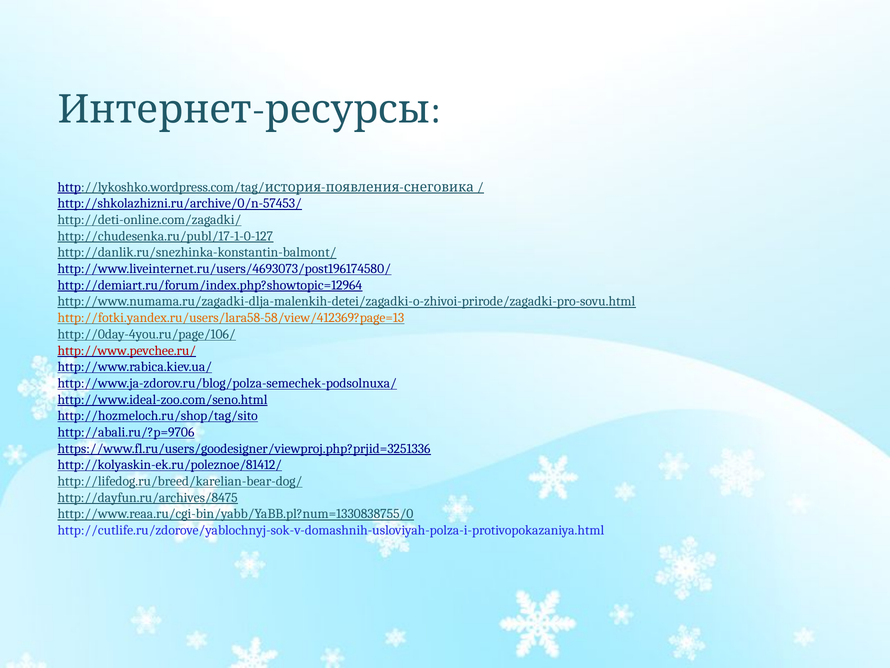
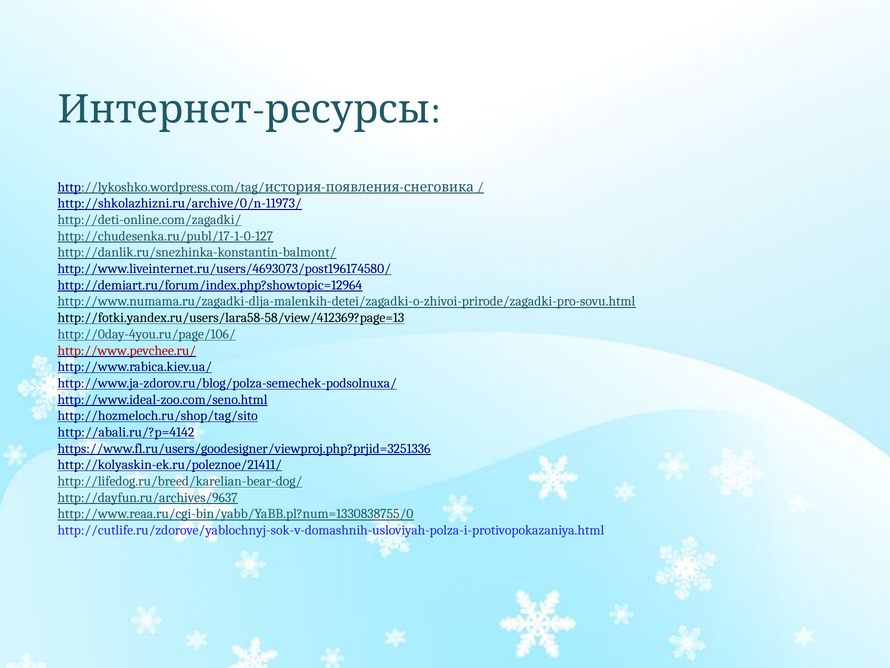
http://shkolazhizni.ru/archive/0/n-57453/: http://shkolazhizni.ru/archive/0/n-57453/ -> http://shkolazhizni.ru/archive/0/n-11973/ (180, 203)
http://fotki.yandex.ru/users/lara58-58/view/412369?page=13 colour: orange -> black (231, 318)
http://abali.ru/?p=9706: http://abali.ru/?p=9706 -> http://abali.ru/?p=4142 (126, 432)
http://kolyaskin-ek.ru/poleznoe/81412/: http://kolyaskin-ek.ru/poleznoe/81412/ -> http://kolyaskin-ek.ru/poleznoe/21411/ (170, 465)
http://dayfun.ru/archives/8475: http://dayfun.ru/archives/8475 -> http://dayfun.ru/archives/9637 (148, 497)
